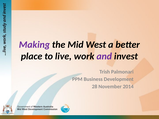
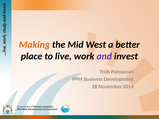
Making colour: purple -> orange (34, 45)
